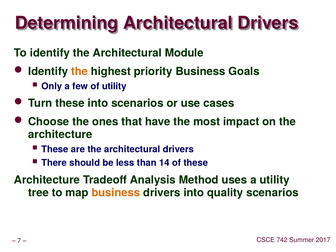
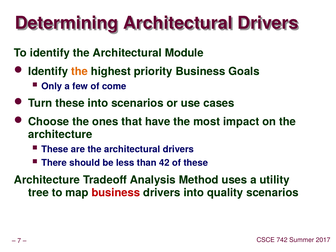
of utility: utility -> come (114, 86)
14: 14 -> 42 (164, 163)
business colour: orange -> red (116, 193)
